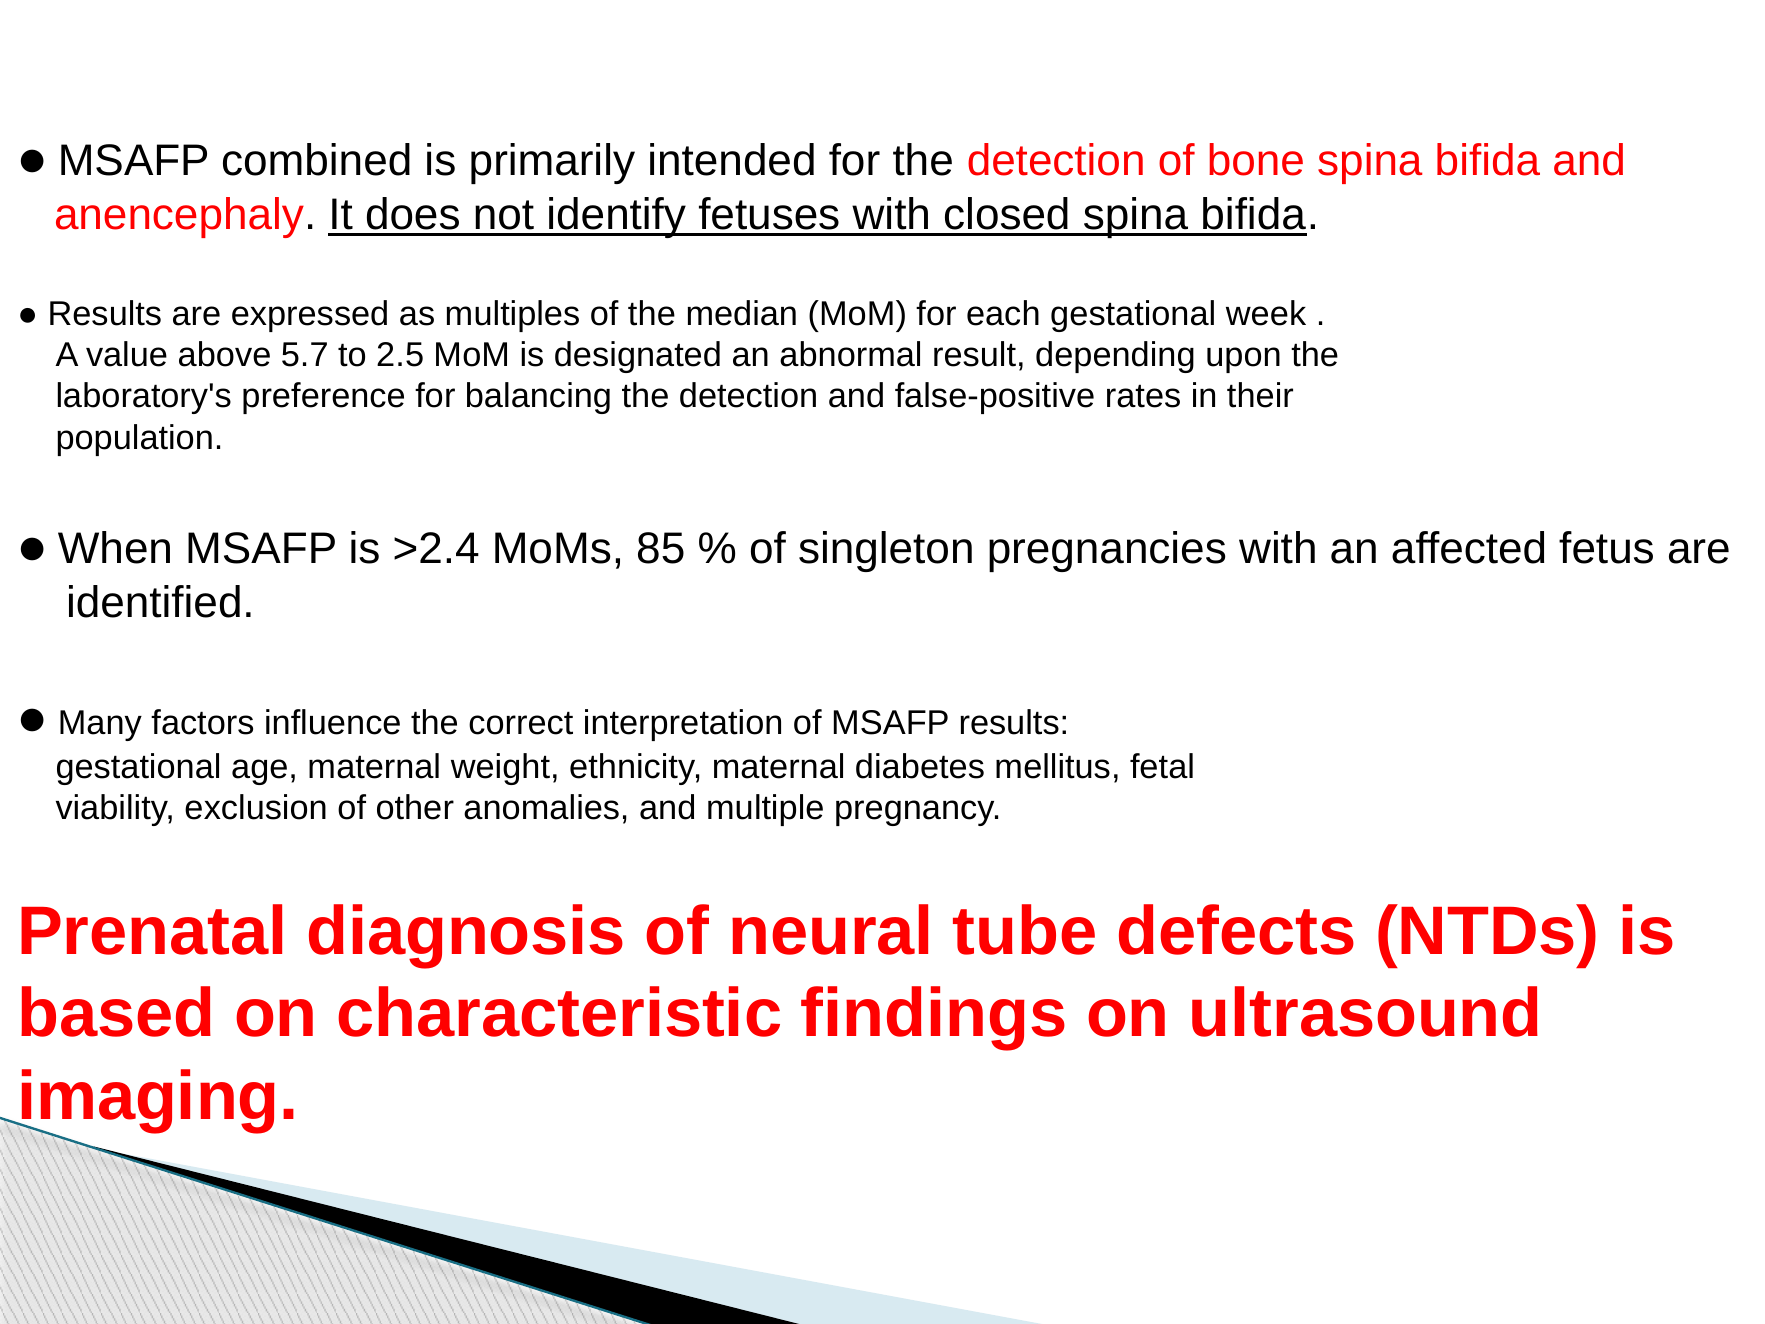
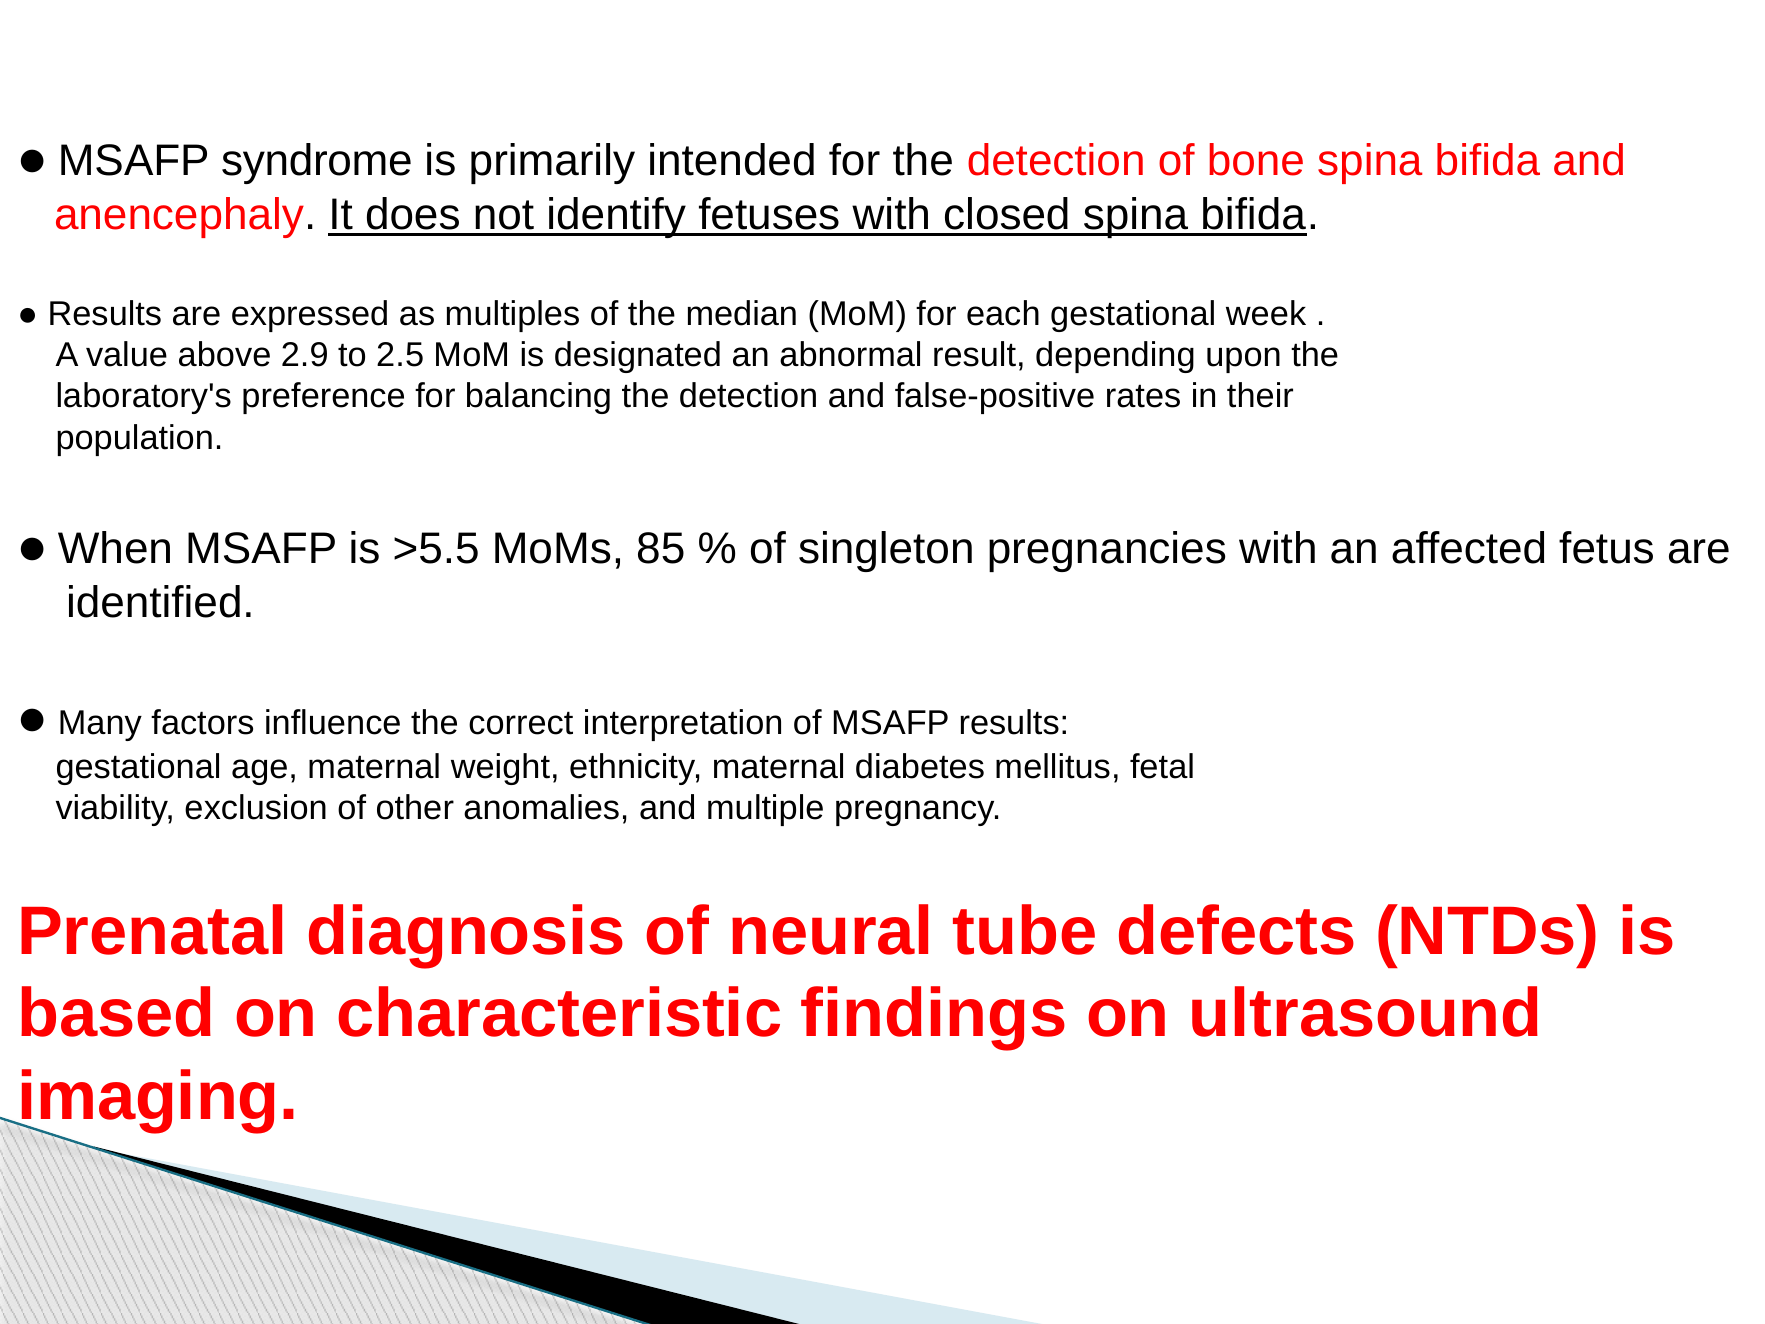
combined: combined -> syndrome (317, 161)
5.7: 5.7 -> 2.9 (305, 355)
>2.4: >2.4 -> >5.5 (436, 549)
